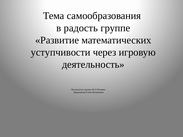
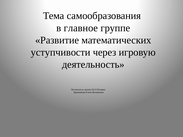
радость: радость -> главное (81, 28)
